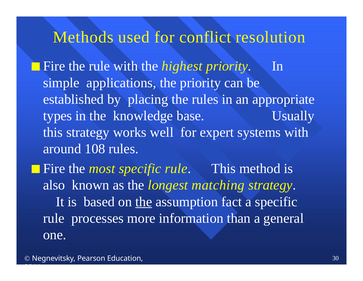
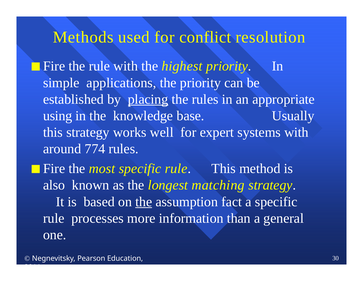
placing underline: none -> present (148, 99)
types: types -> using (58, 116)
108: 108 -> 774 (95, 149)
